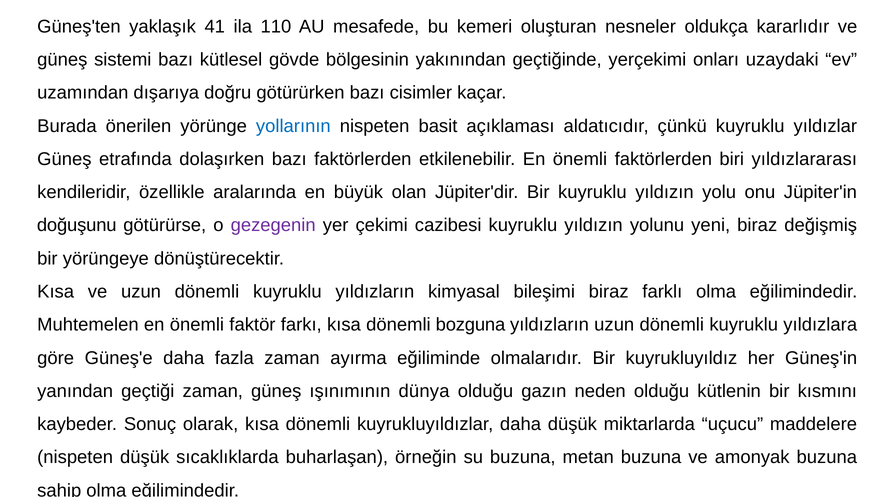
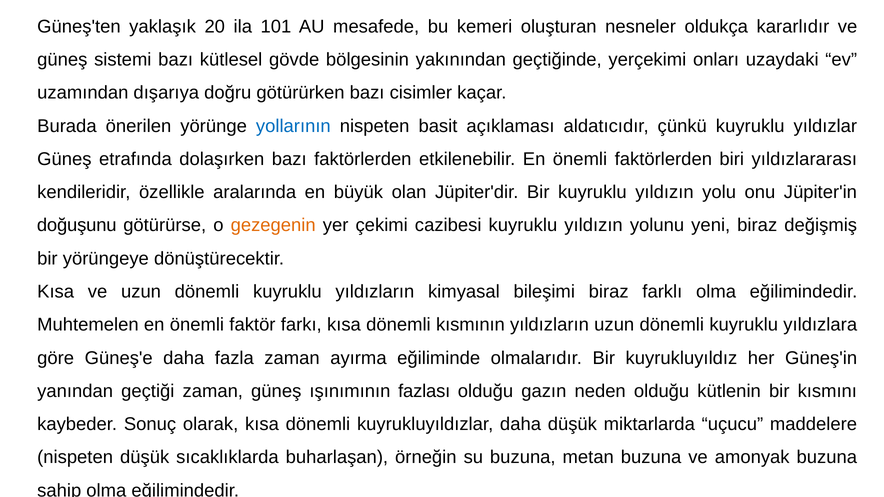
41: 41 -> 20 (215, 27)
110: 110 -> 101 (276, 27)
gezegenin colour: purple -> orange (273, 226)
bozguna: bozguna -> kısmının (470, 325)
dünya: dünya -> fazlası (424, 391)
